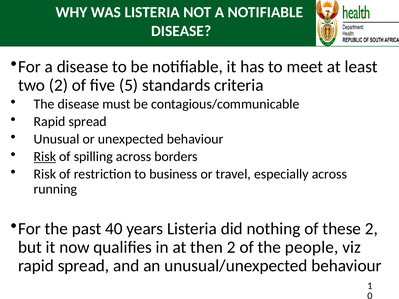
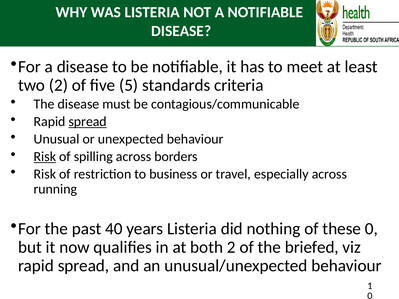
spread underline: none -> present (88, 122)
these 2: 2 -> 0 (371, 229)
then: then -> both (207, 247)
people: people -> briefed (312, 247)
